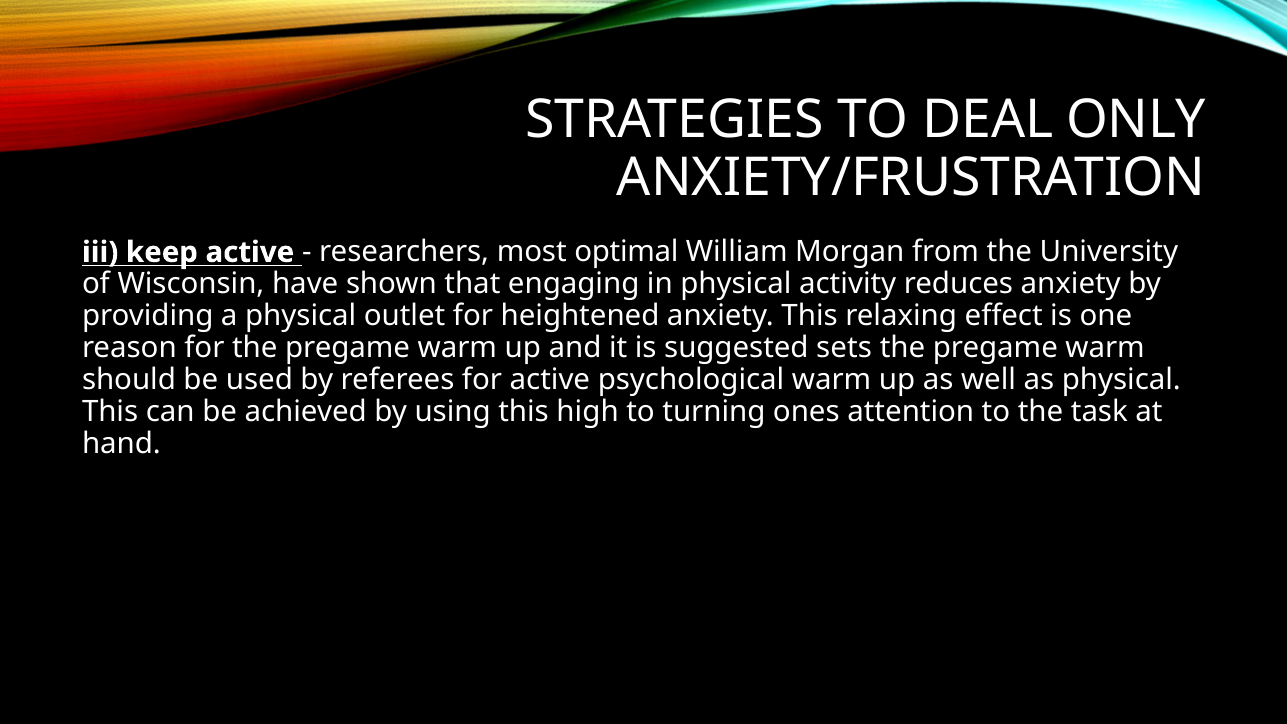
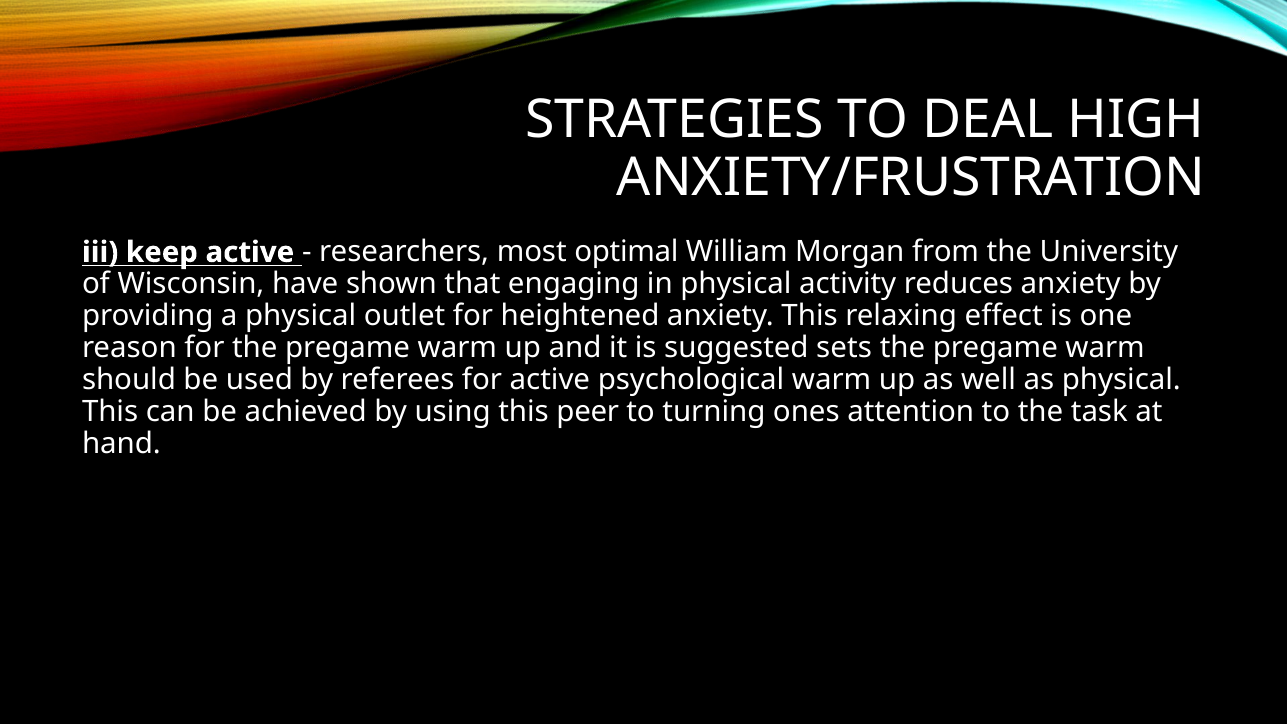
ONLY: ONLY -> HIGH (1136, 120)
high: high -> peer (588, 411)
